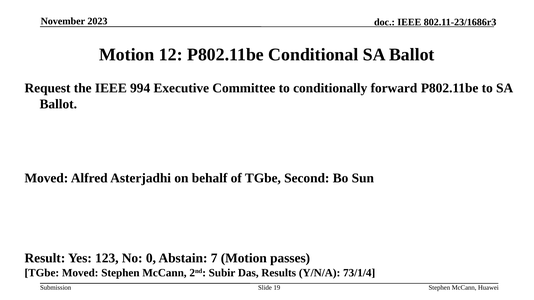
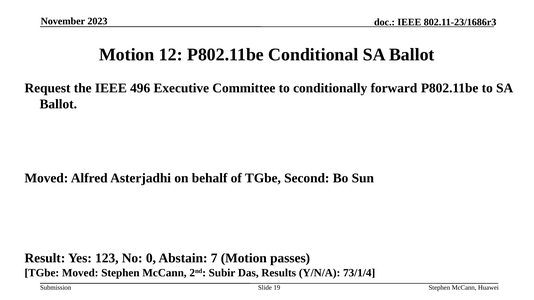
994: 994 -> 496 (140, 88)
